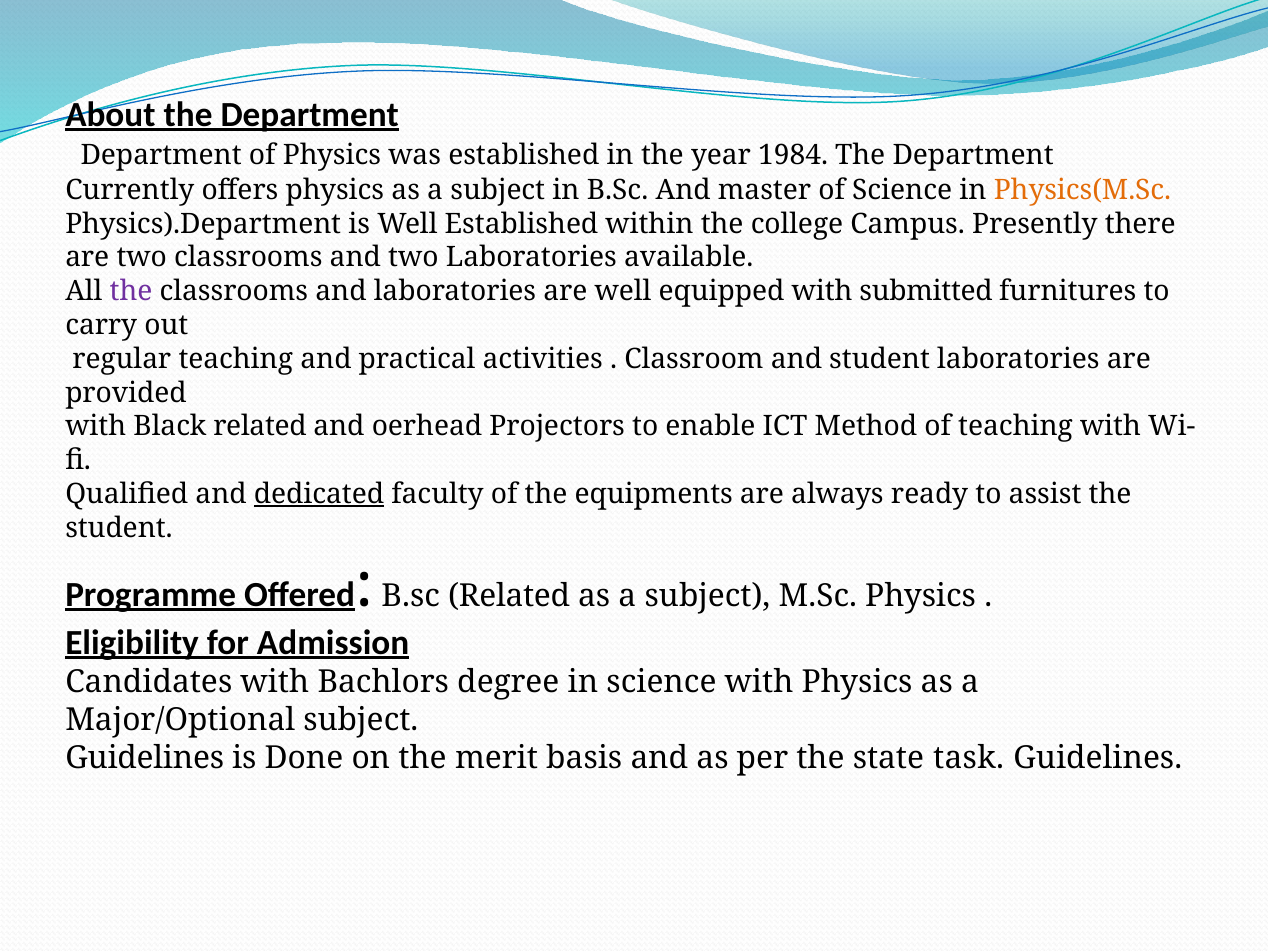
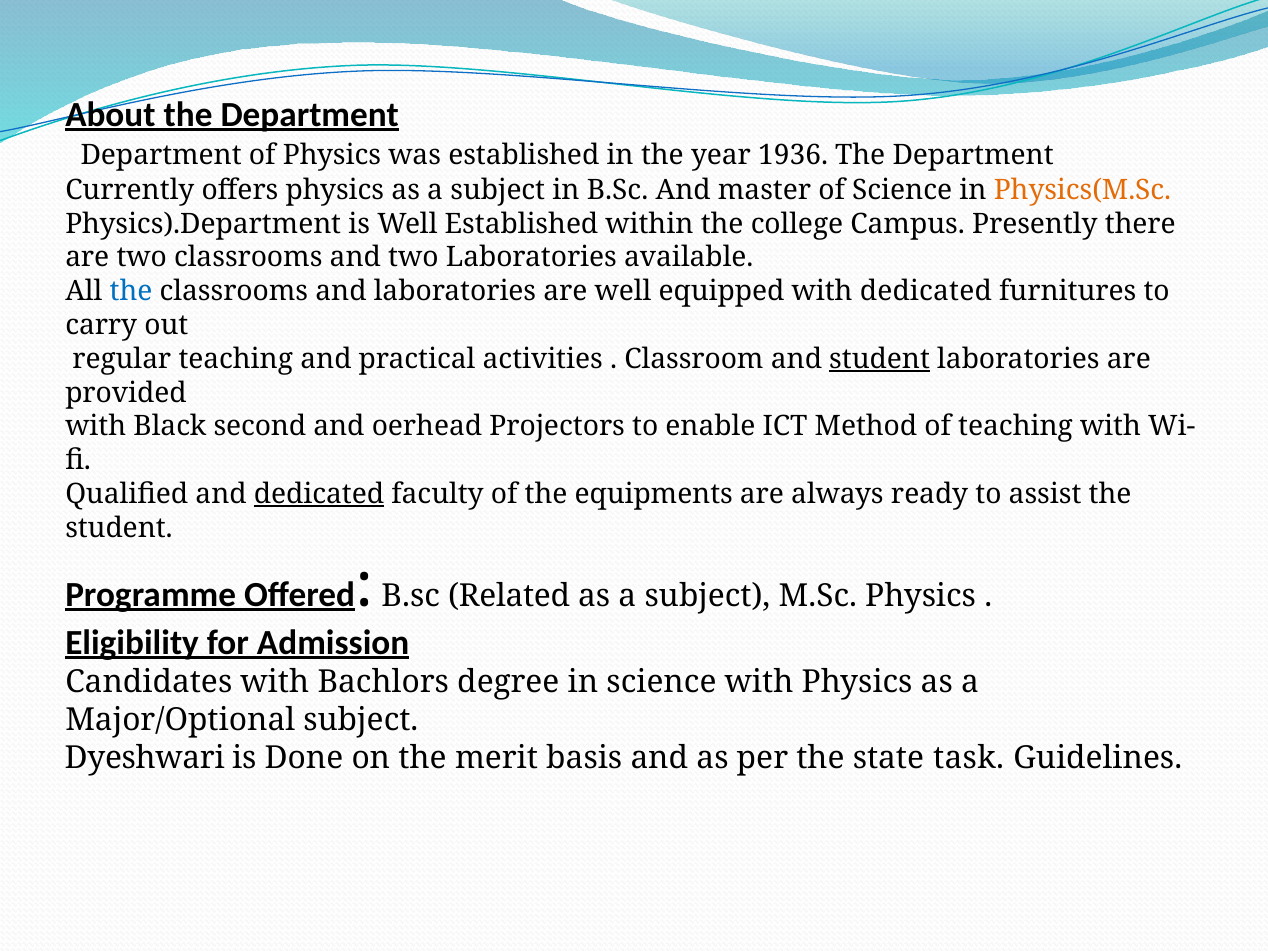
1984: 1984 -> 1936 (793, 155)
the colour: purple -> blue (131, 291)
with submitted: submitted -> dedicated (926, 291)
student underline: none -> present (880, 359)
Black related: related -> second (260, 427)
Guidelines: Guidelines -> Dyeshwari (145, 759)
